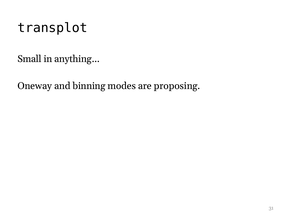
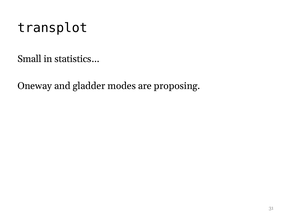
anything…: anything… -> statistics… (77, 59)
binning: binning -> gladder (89, 86)
